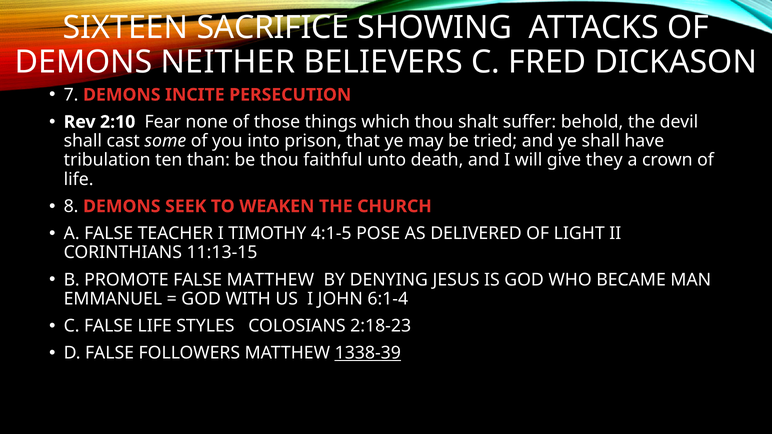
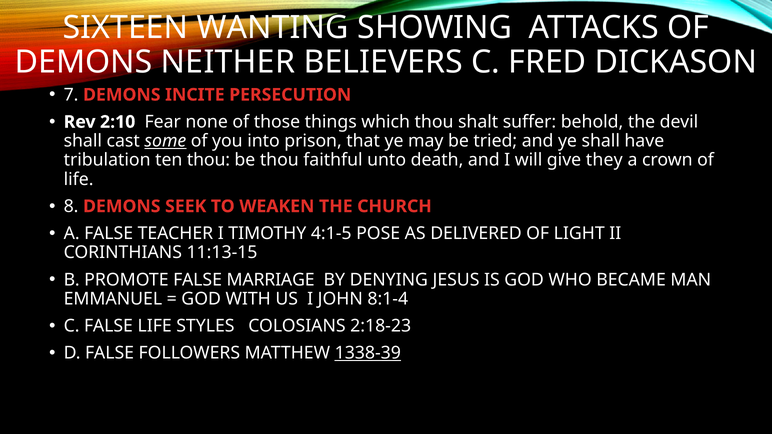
SACRIFICE: SACRIFICE -> WANTING (273, 28)
some underline: none -> present (165, 141)
ten than: than -> thou (208, 160)
FALSE MATTHEW: MATTHEW -> MARRIAGE (271, 280)
6:1-4: 6:1-4 -> 8:1-4 (388, 299)
